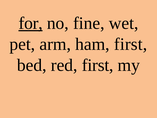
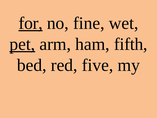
pet underline: none -> present (22, 44)
ham first: first -> fifth (131, 44)
red first: first -> five (98, 65)
